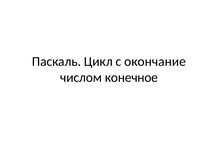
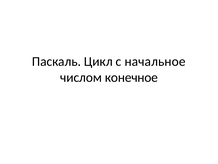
окончание: окончание -> начальное (155, 61)
